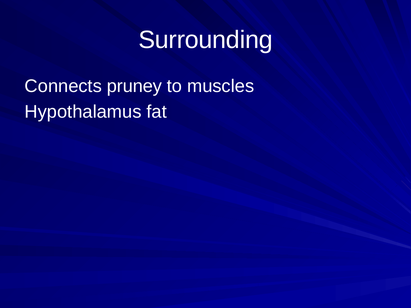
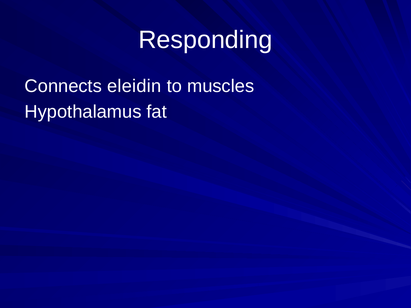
Surrounding: Surrounding -> Responding (205, 40)
pruney: pruney -> eleidin (134, 86)
